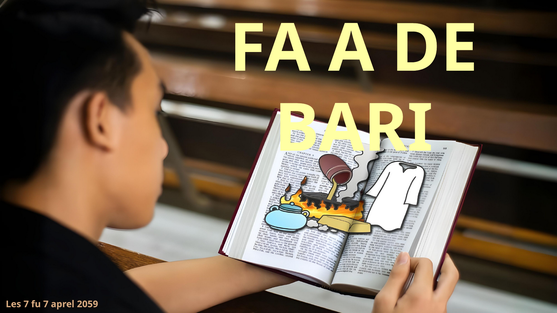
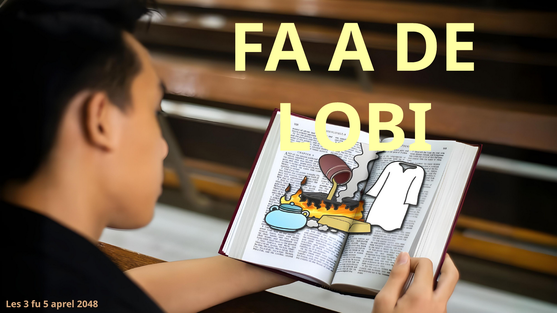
BARI: BARI -> LOBI (354, 129)
Les 7: 7 -> 3 (26, 304)
fu 7: 7 -> 5 (46, 304)
2059: 2059 -> 2048 (88, 304)
